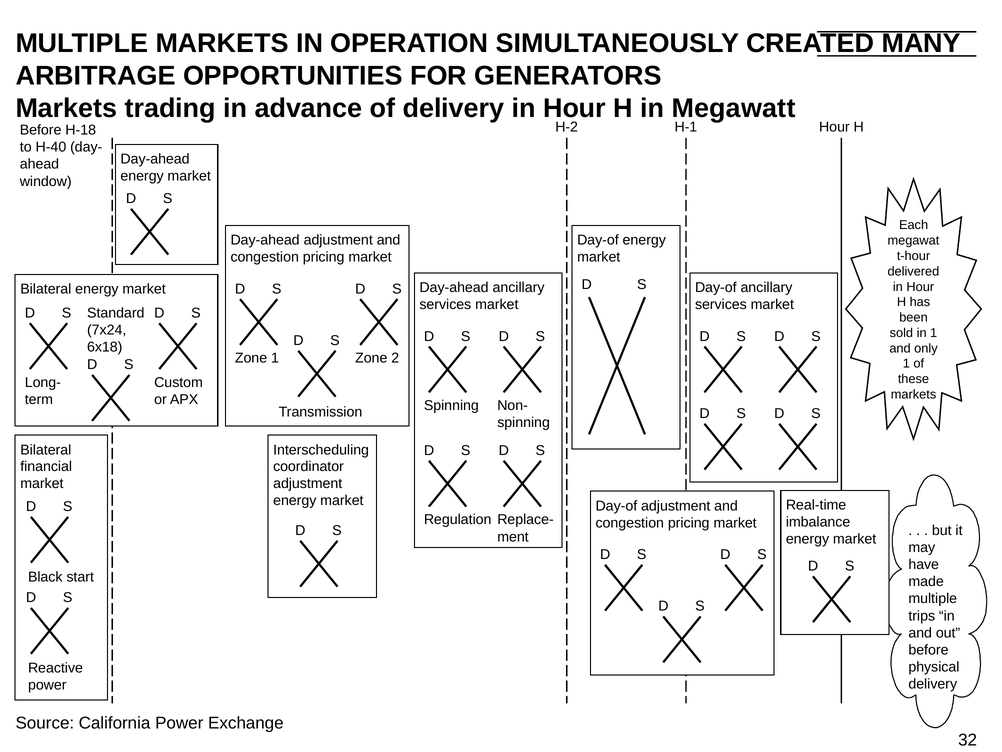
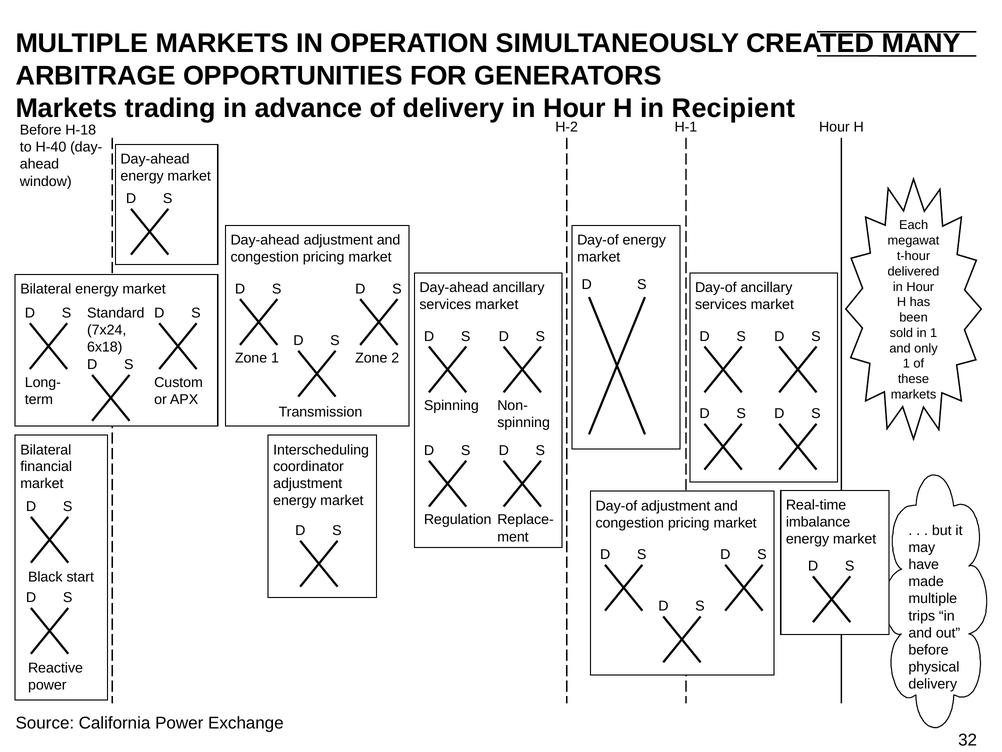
Megawatt: Megawatt -> Recipient (734, 108)
